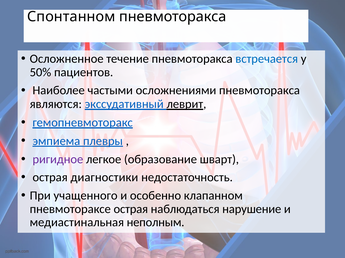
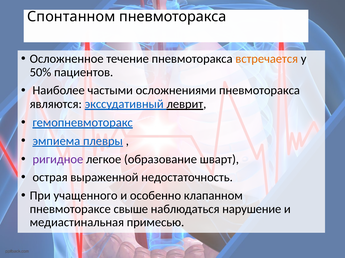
встречается colour: blue -> orange (267, 59)
диагностики: диагностики -> выраженной (104, 178)
пневмотораксе острая: острая -> свыше (131, 210)
неполным: неполным -> примесью (156, 223)
